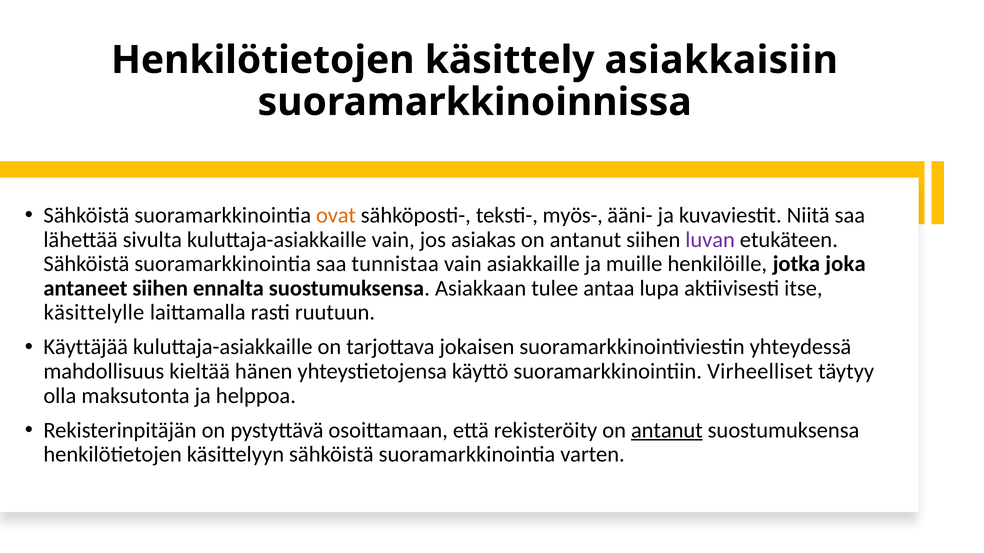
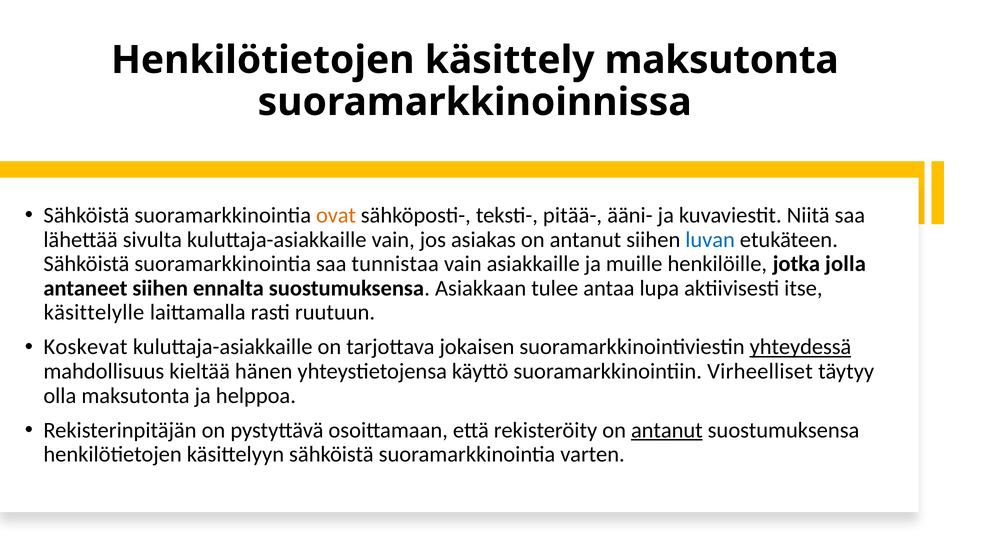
käsittely asiakkaisiin: asiakkaisiin -> maksutonta (722, 60)
myös-: myös- -> pitää- (573, 215)
luvan colour: purple -> blue (710, 240)
joka: joka -> jolla (845, 264)
Käyttäjää: Käyttäjää -> Koskevat (86, 347)
yhteydessä underline: none -> present (800, 347)
